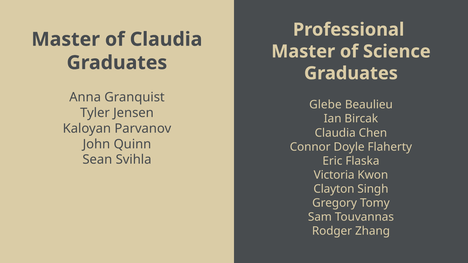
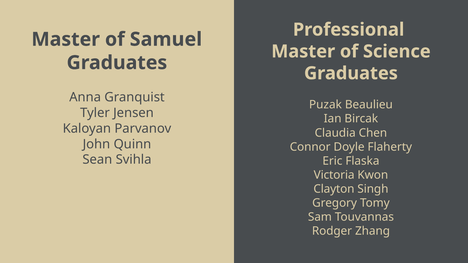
of Claudia: Claudia -> Samuel (166, 39)
Glebe: Glebe -> Puzak (325, 105)
